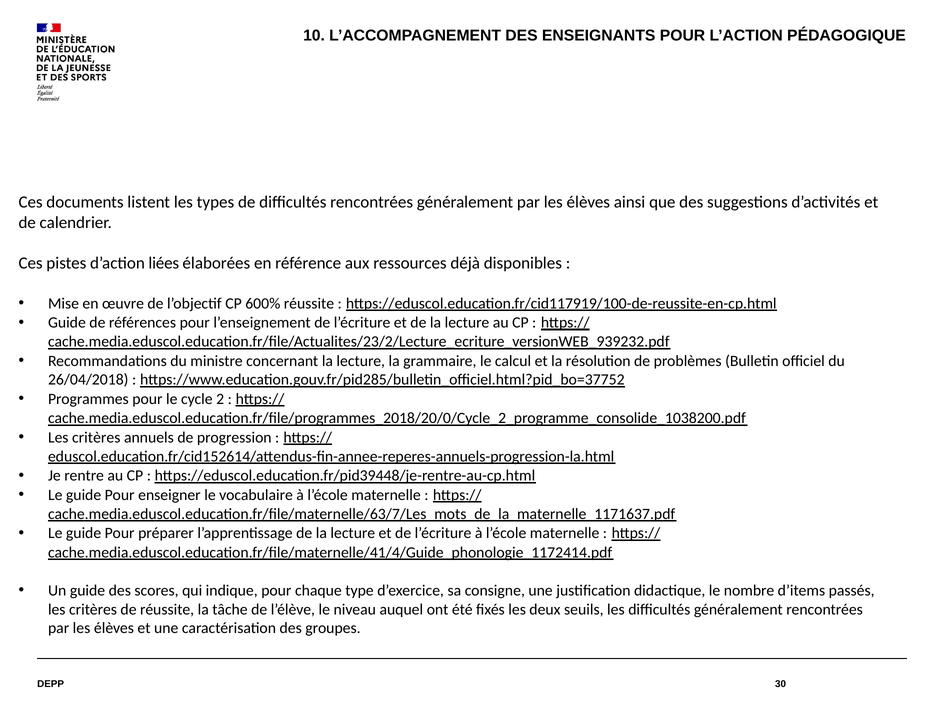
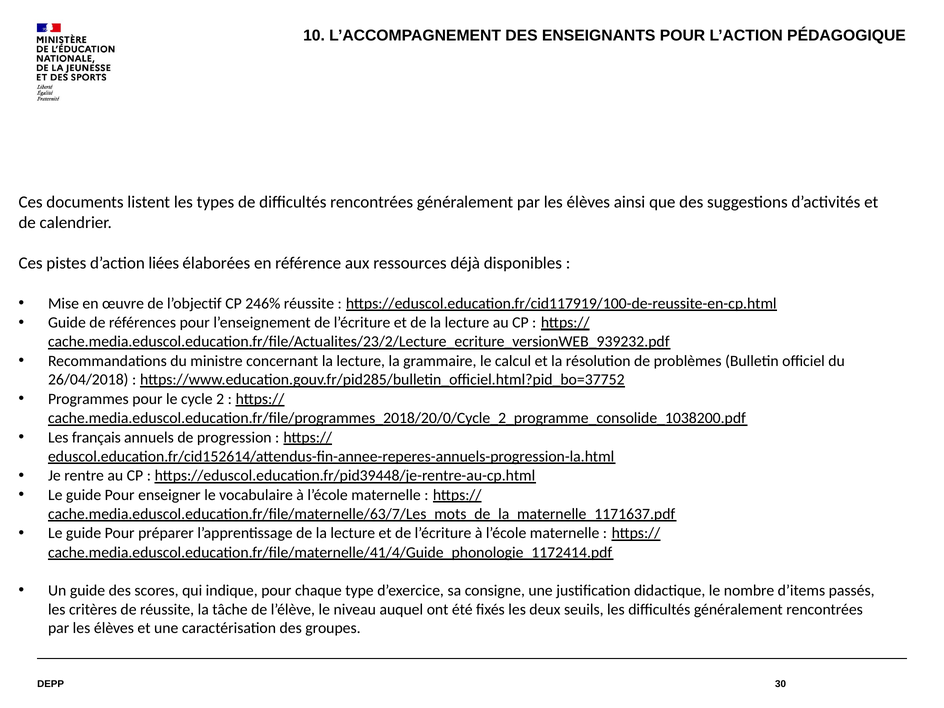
600%: 600% -> 246% (263, 303)
critères: critères -> français (96, 437)
